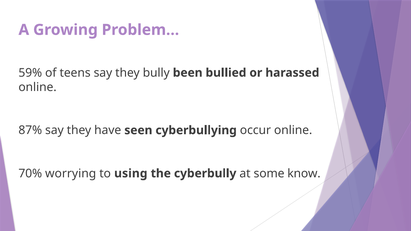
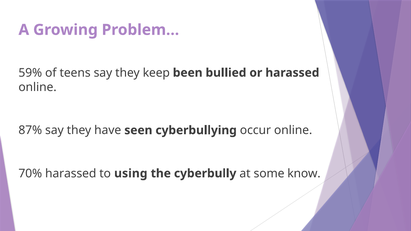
bully: bully -> keep (156, 73)
70% worrying: worrying -> harassed (71, 174)
